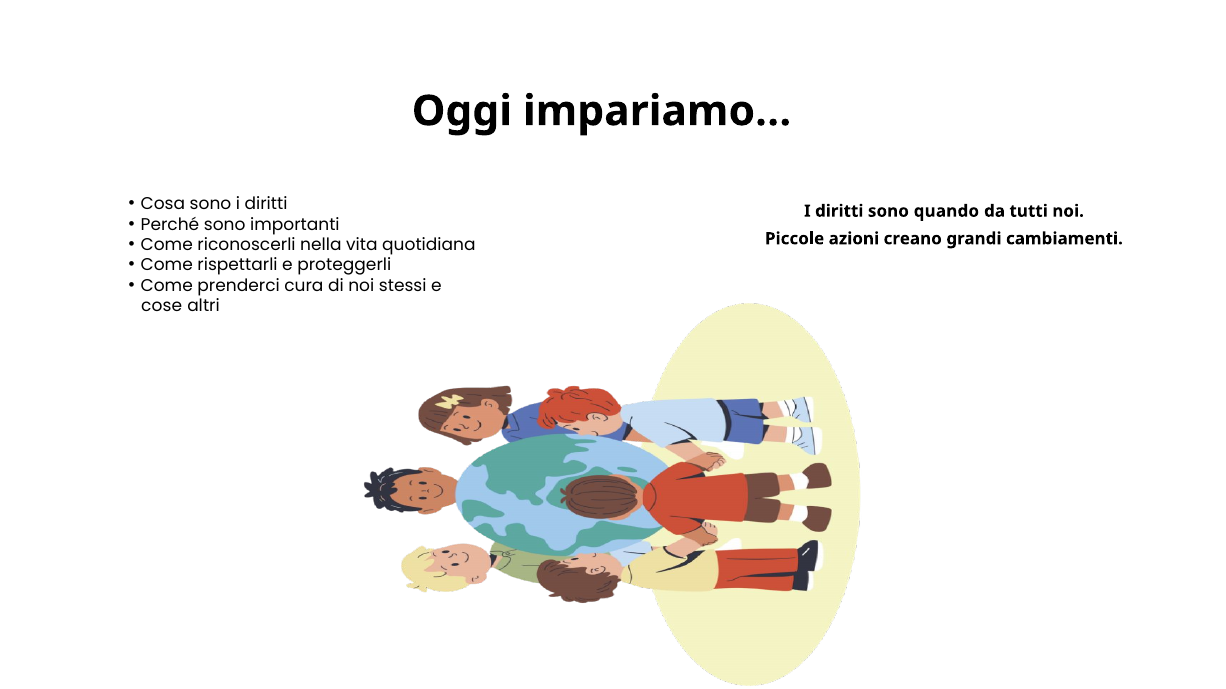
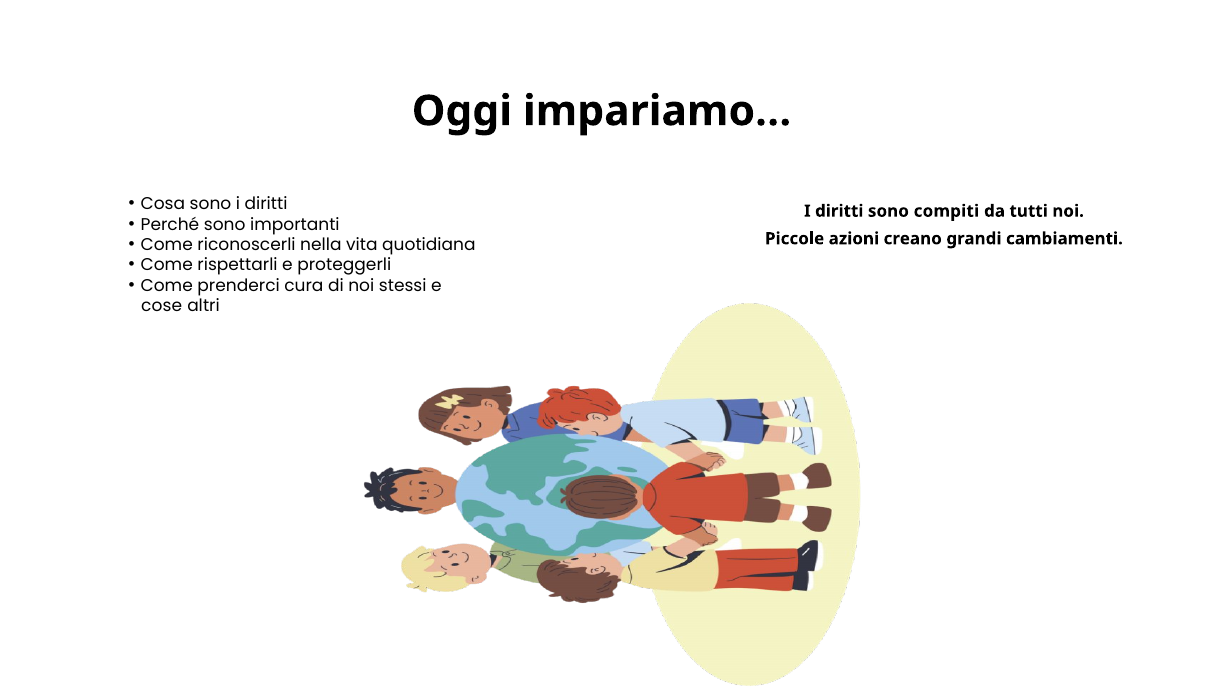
quando: quando -> compiti (946, 211)
